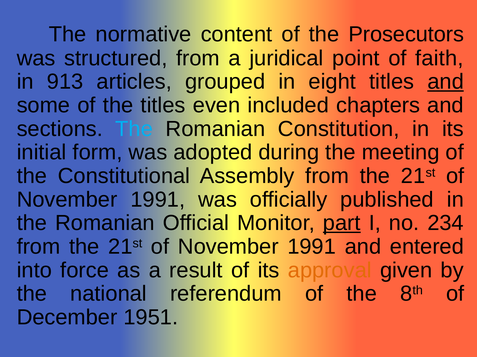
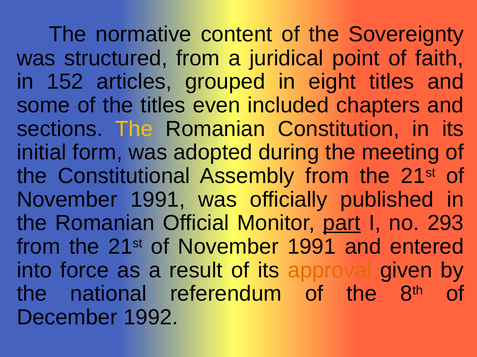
Prosecutors: Prosecutors -> Sovereignty (406, 34)
913: 913 -> 152 (65, 82)
and underline: present -> none (446, 82)
The colour: light blue -> yellow (134, 129)
234: 234 -> 293 (446, 224)
1951: 1951 -> 1992 (151, 318)
